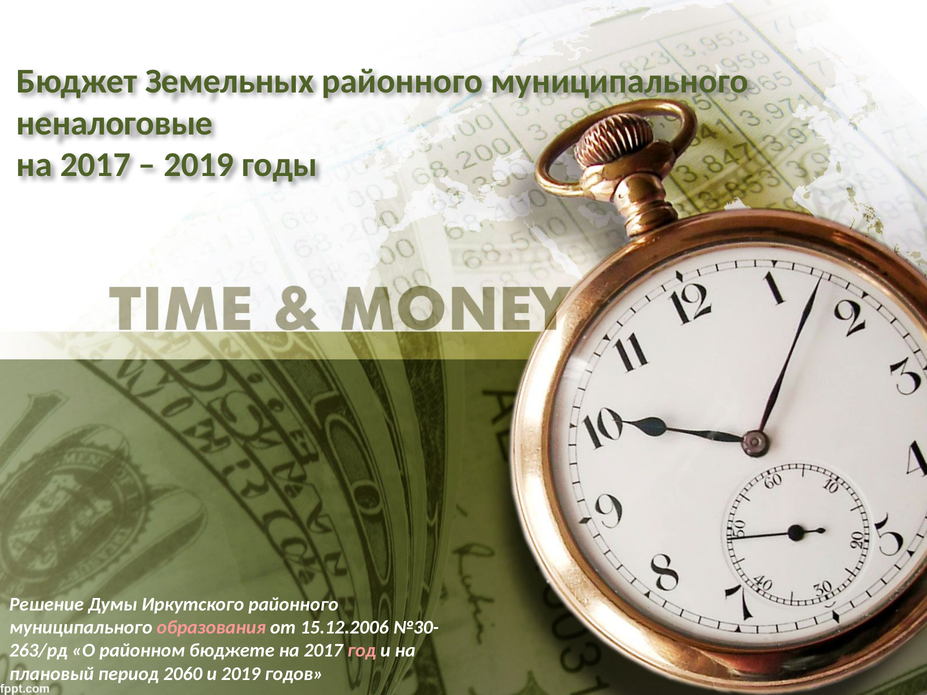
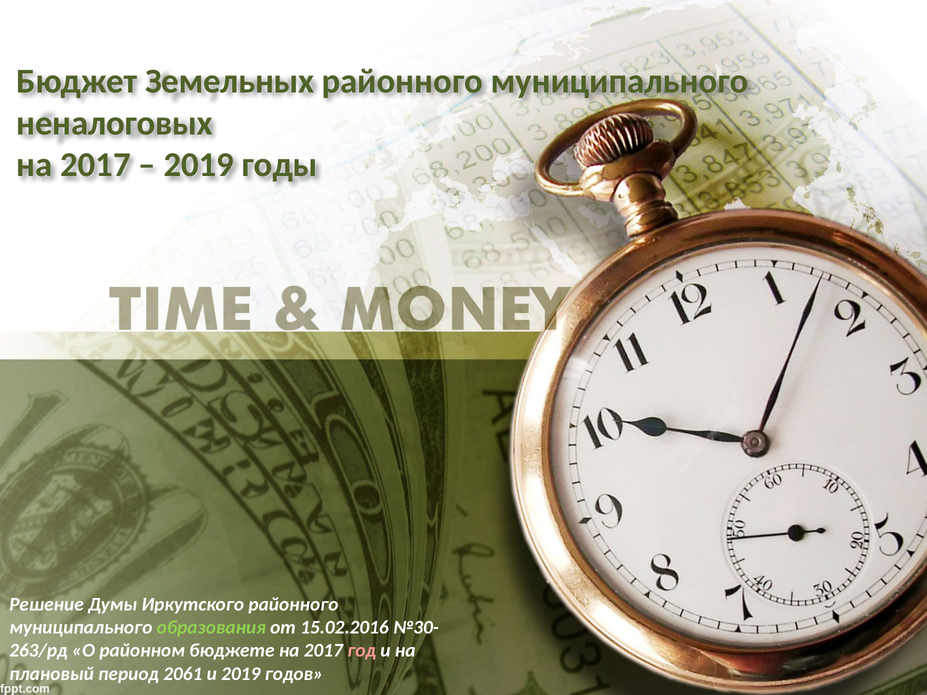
неналоговые: неналоговые -> неналоговых (115, 123)
образования colour: pink -> light green (211, 628)
15.12.2006: 15.12.2006 -> 15.02.2016 (345, 628)
2060: 2060 -> 2061 (183, 674)
